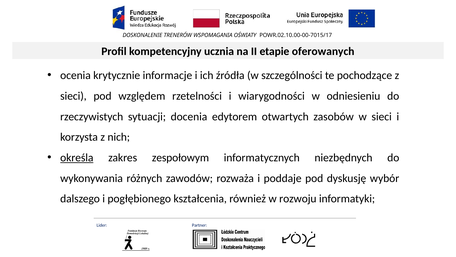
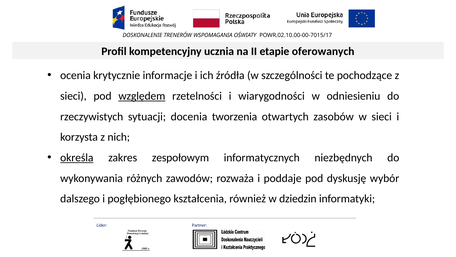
względem underline: none -> present (142, 96)
edytorem: edytorem -> tworzenia (235, 116)
rozwoju: rozwoju -> dziedzin (298, 198)
